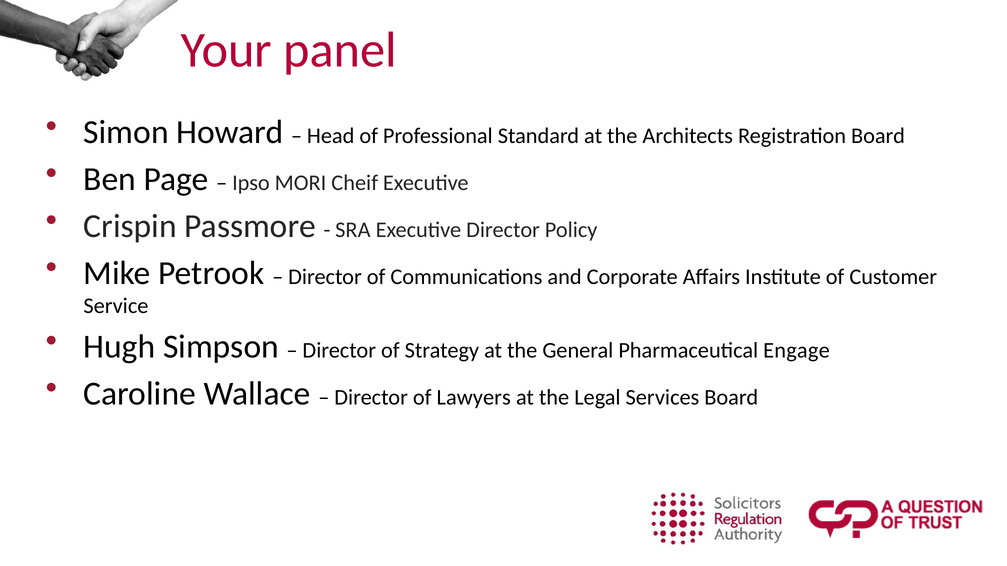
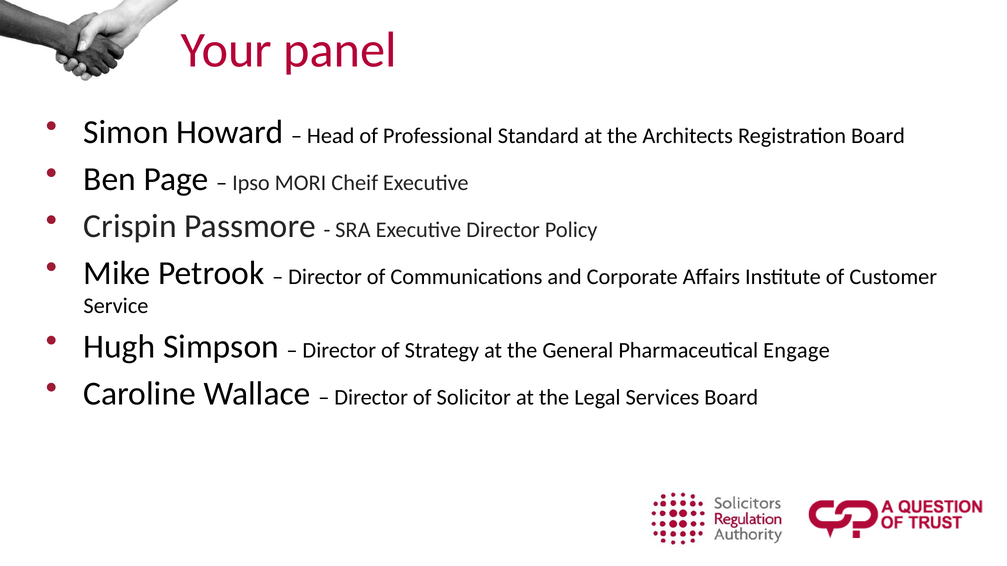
Lawyers: Lawyers -> Solicitor (474, 398)
